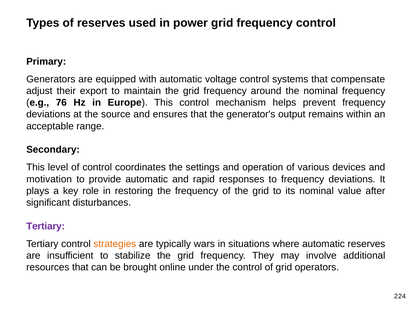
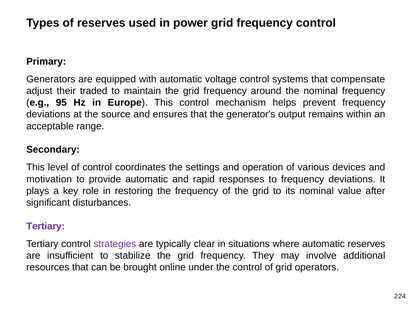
export: export -> traded (94, 91)
76: 76 -> 95 (61, 103)
strategies colour: orange -> purple (115, 244)
wars: wars -> clear (204, 244)
